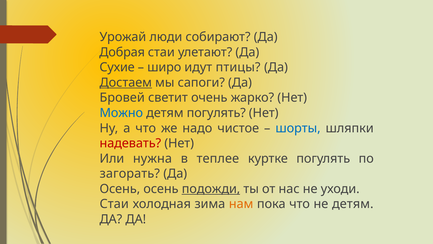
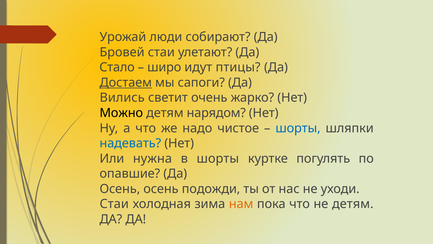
Добрая: Добрая -> Бровей (122, 52)
Сухие: Сухие -> Стало (117, 67)
Бровей: Бровей -> Вились (122, 98)
Можно colour: blue -> black (121, 113)
детям погулять: погулять -> нарядом (216, 113)
надевать colour: red -> blue (130, 143)
в теплее: теплее -> шорты (218, 158)
загорать: загорать -> опавшие (130, 173)
подожди underline: present -> none (211, 189)
